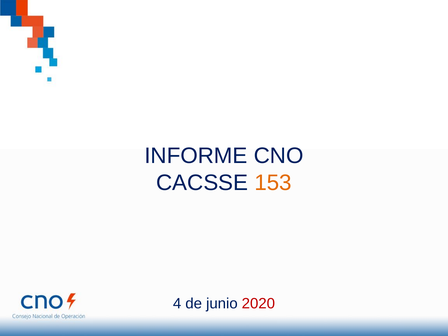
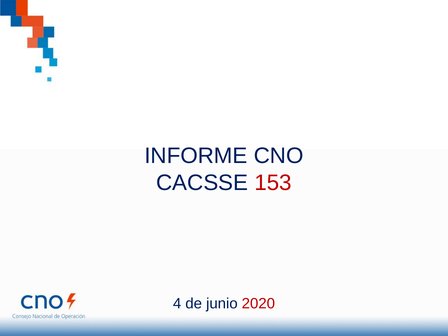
153 colour: orange -> red (273, 183)
